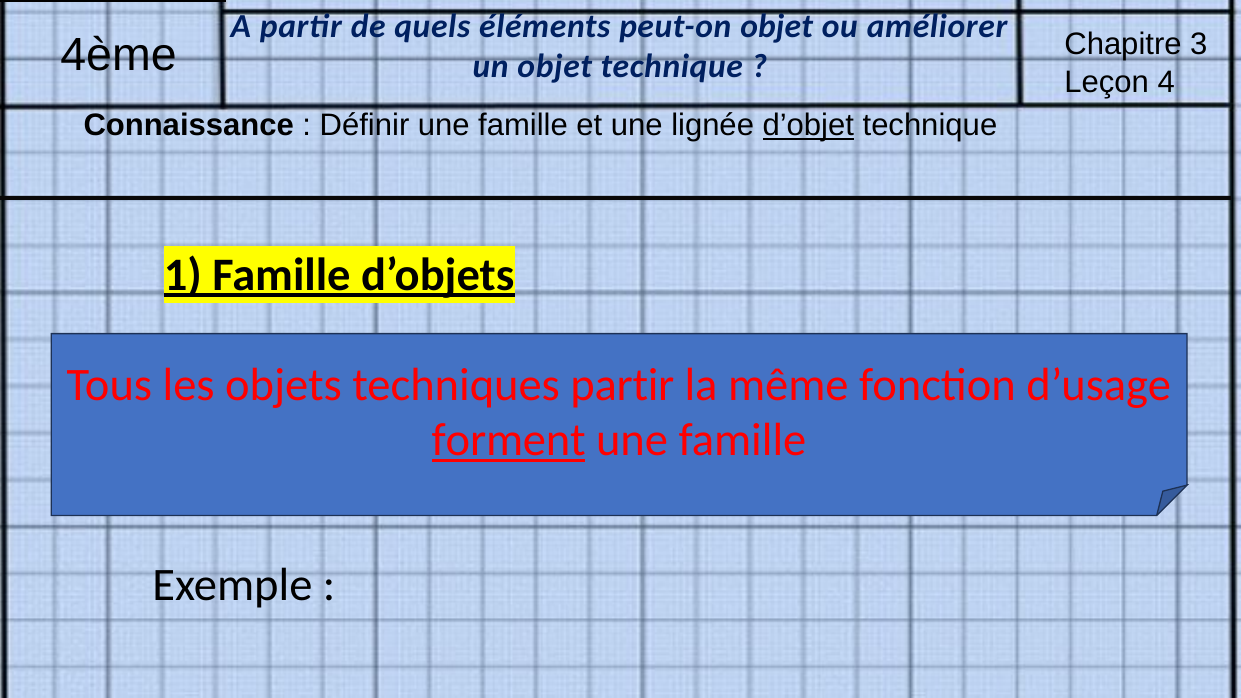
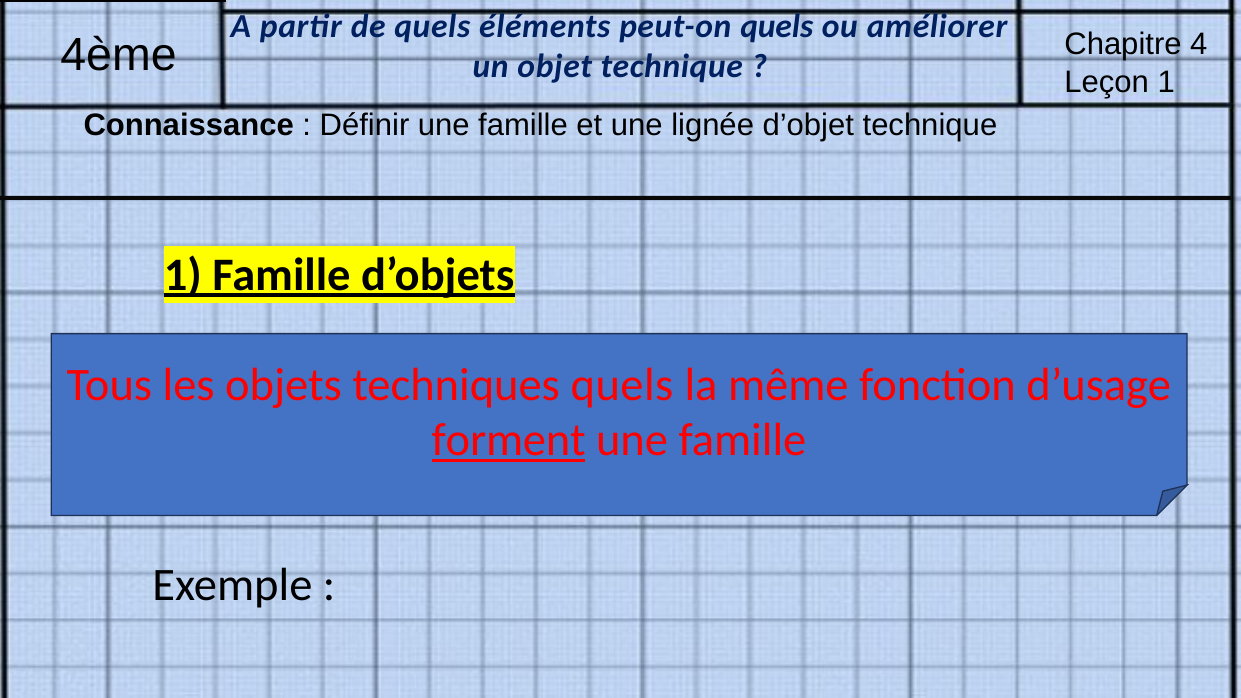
peut-on objet: objet -> quels (777, 26)
3: 3 -> 4 (1199, 45)
Leçon 4: 4 -> 1 (1166, 82)
d’objet underline: present -> none (808, 125)
techniques partir: partir -> quels (622, 385)
